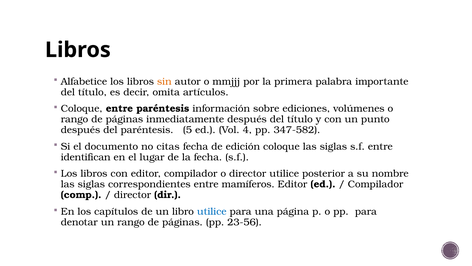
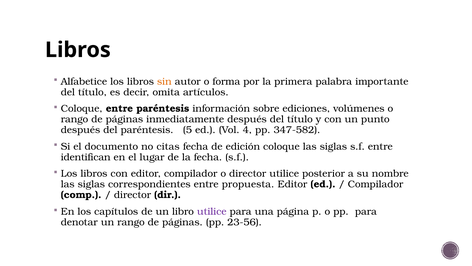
mmjjj: mmjjj -> forma (226, 81)
mamíferos: mamíferos -> propuesta (248, 184)
utilice colour: blue -> purple (212, 211)
